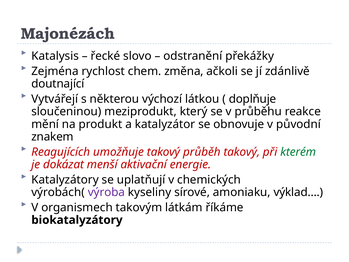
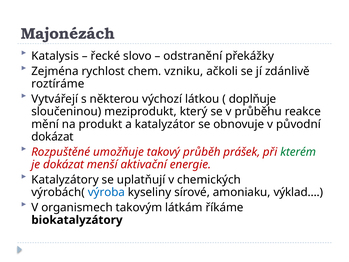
změna: změna -> vzniku (184, 71)
doutnající: doutnající -> roztíráme (58, 84)
znakem: znakem -> dokázat (52, 137)
Reagujících: Reagujících -> Rozpuštěné (61, 152)
průběh takový: takový -> prášek (242, 152)
výroba colour: purple -> blue (106, 192)
